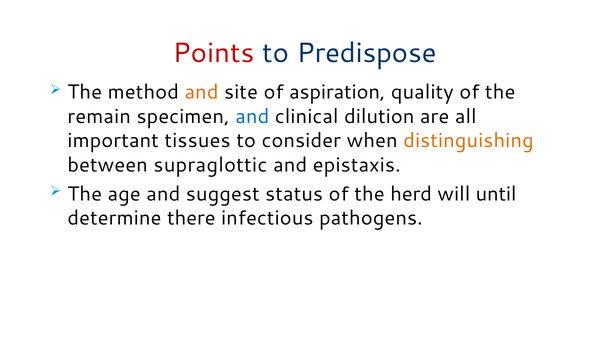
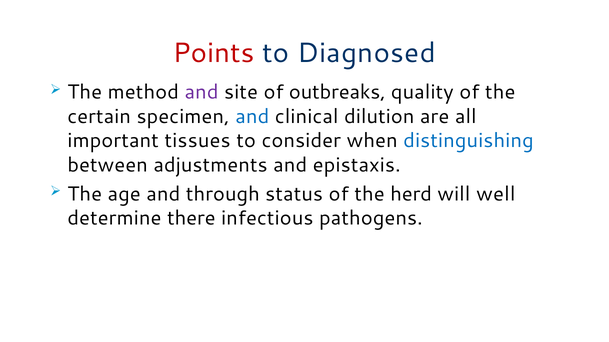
Predispose: Predispose -> Diagnosed (366, 53)
and colour: orange -> purple (202, 92)
aspiration: aspiration -> outbreaks (337, 92)
remain: remain -> certain (99, 117)
distinguishing colour: orange -> blue (468, 141)
supraglottic: supraglottic -> adjustments (211, 165)
suggest: suggest -> through (223, 194)
until: until -> well (496, 194)
